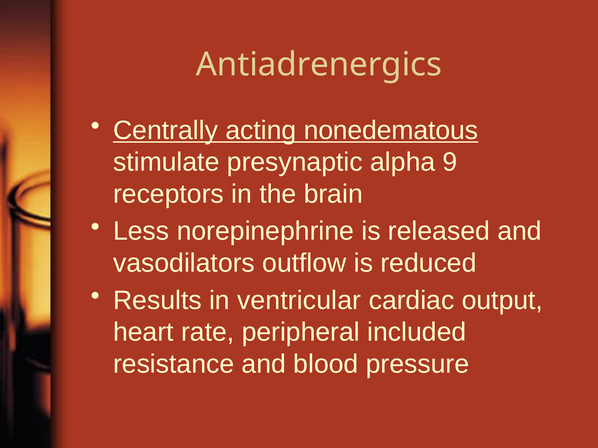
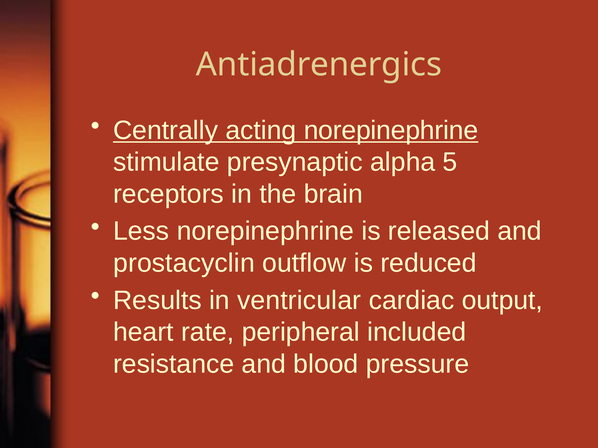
acting nonedematous: nonedematous -> norepinephrine (391, 130)
9: 9 -> 5 (450, 162)
vasodilators: vasodilators -> prostacyclin (184, 263)
